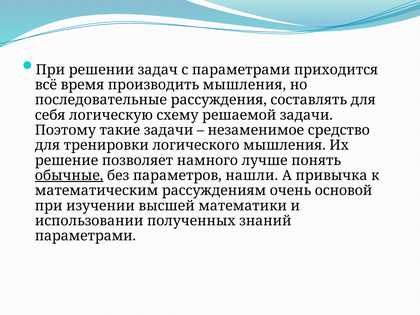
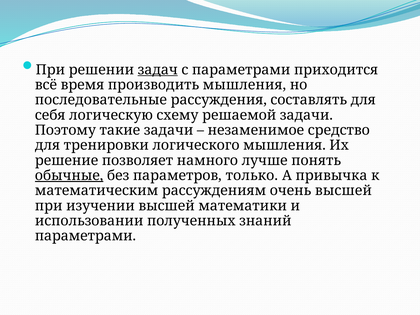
задач underline: none -> present (158, 70)
нашли: нашли -> только (252, 176)
очень основой: основой -> высшей (343, 191)
